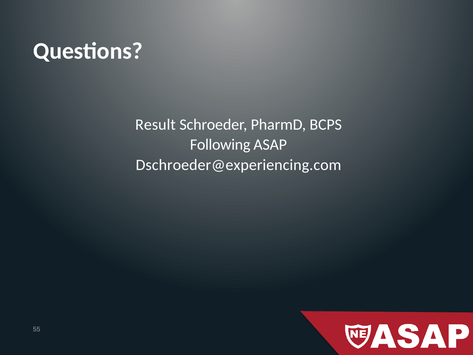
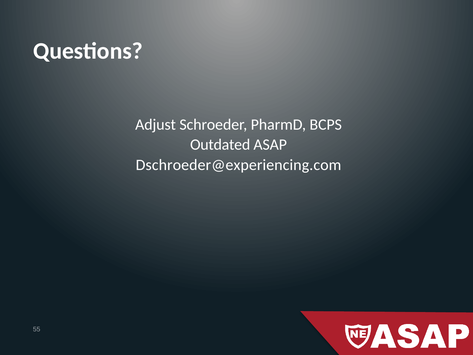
Result: Result -> Adjust (156, 125)
Following: Following -> Outdated (220, 145)
